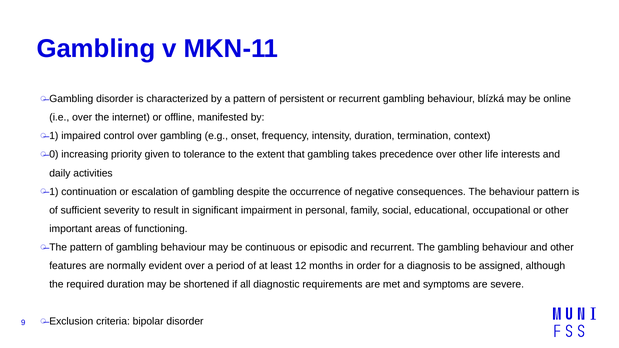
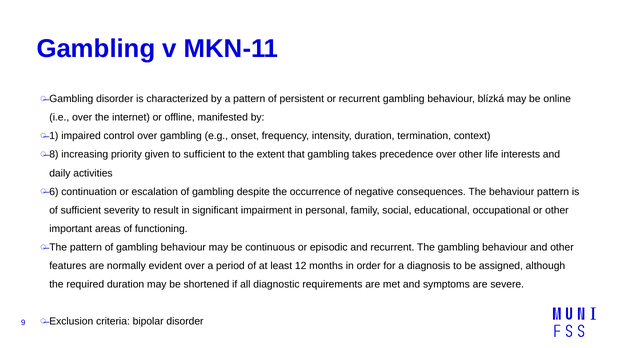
0: 0 -> 8 (54, 155)
to tolerance: tolerance -> sufficient (204, 155)
1: 1 -> 6 (54, 192)
